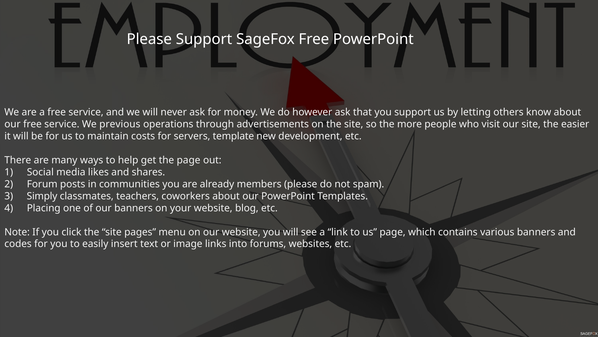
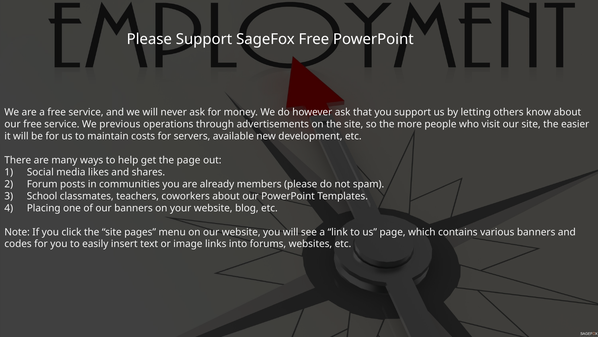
template: template -> available (233, 136)
Simply: Simply -> School (42, 196)
